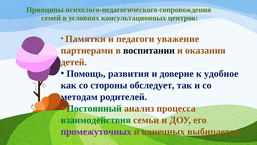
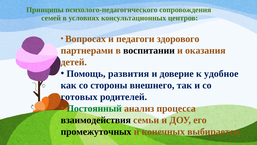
Памятки: Памятки -> Вопросах (86, 39)
уважение: уважение -> здорового (178, 39)
обследует: обследует -> внешнего (152, 85)
методам: методам -> готовых (79, 97)
взаимодействия colour: green -> black (96, 120)
промежуточных colour: purple -> black (96, 131)
